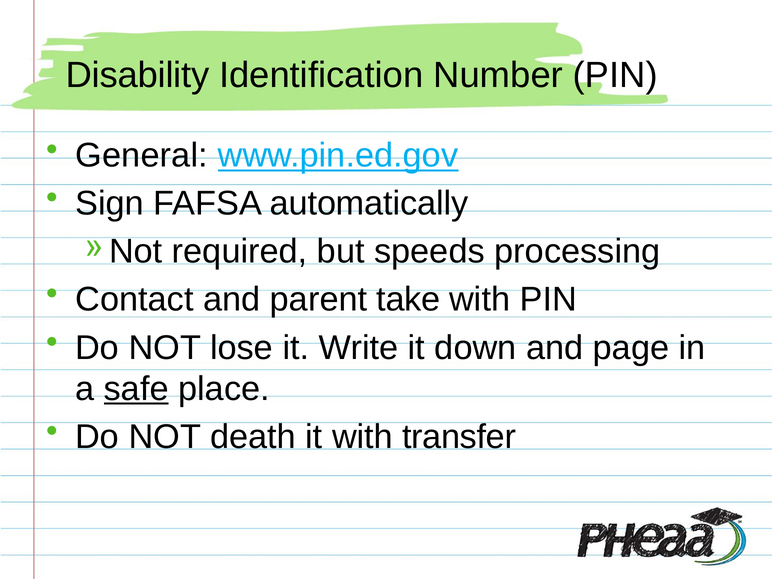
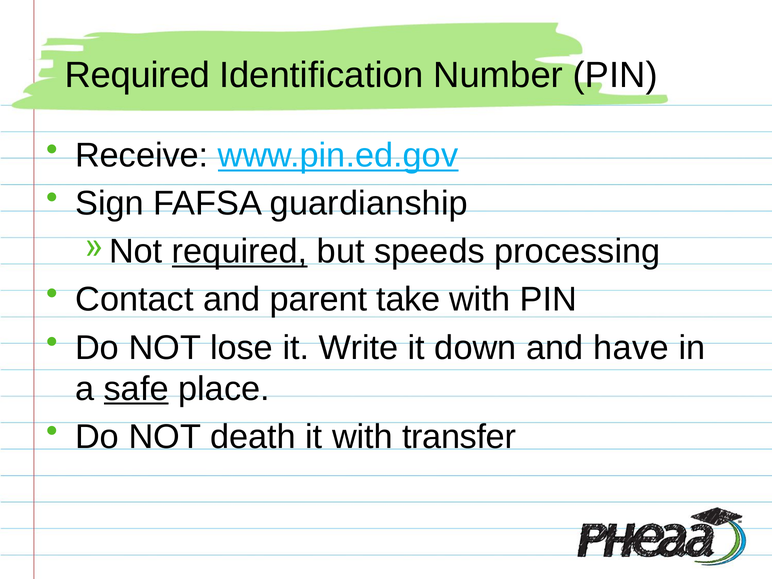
Disability: Disability -> Required (138, 75)
General: General -> Receive (142, 156)
automatically: automatically -> guardianship (369, 204)
required underline: none -> present (240, 252)
page: page -> have (631, 348)
